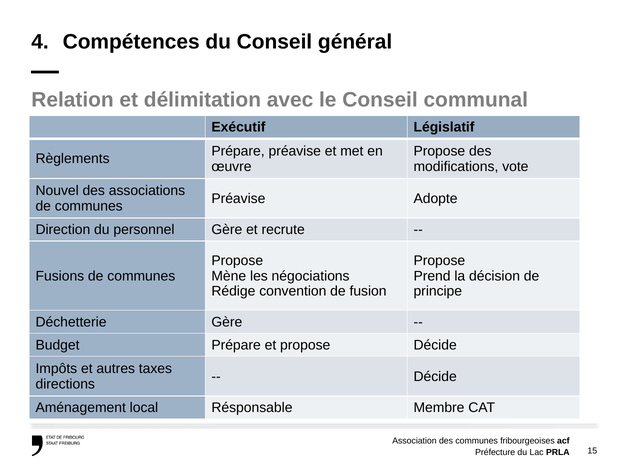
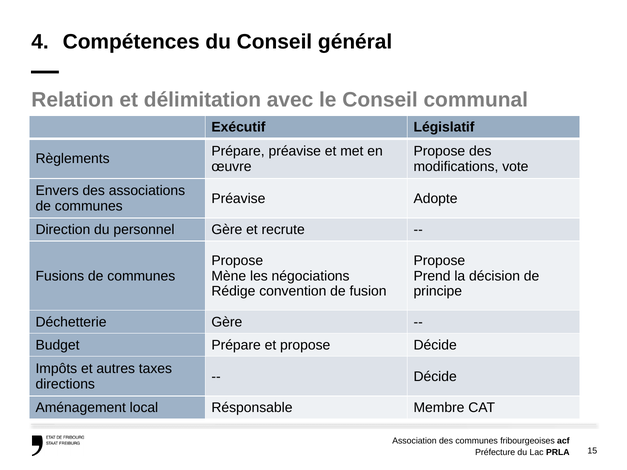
Nouvel: Nouvel -> Envers (57, 191)
